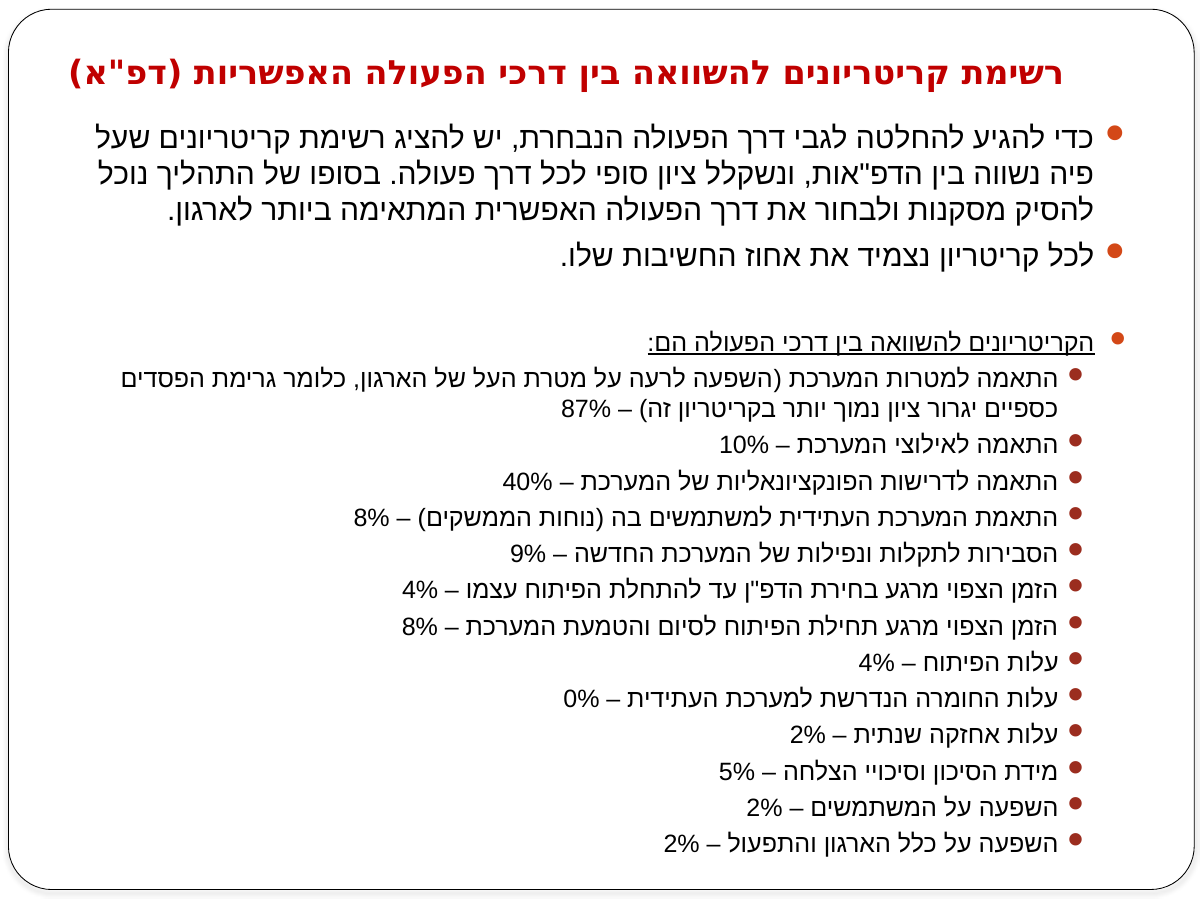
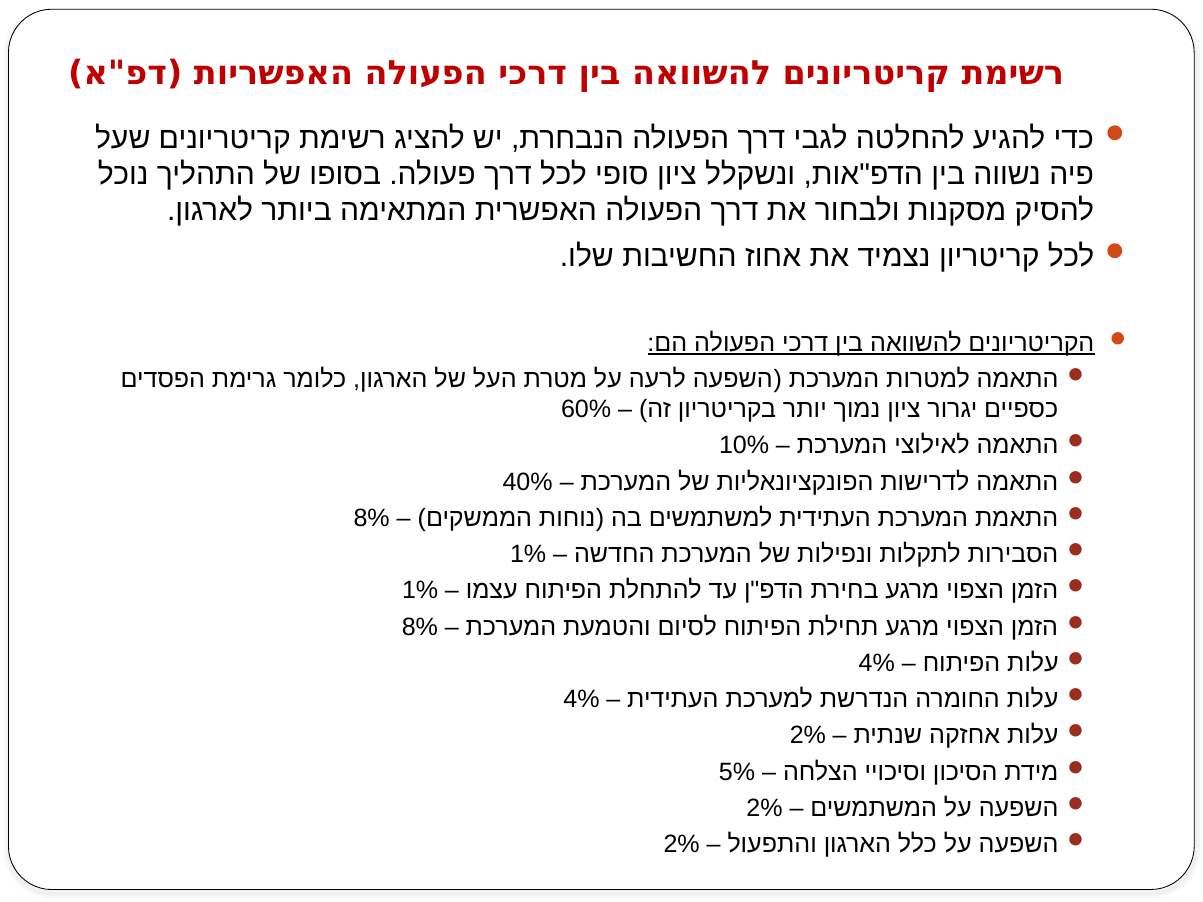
87%: 87% -> 60% (586, 409)
9%: 9% -> 1% (528, 555)
4%: 4% -> 1% (420, 591)
0%: 0% -> 4% (581, 700)
